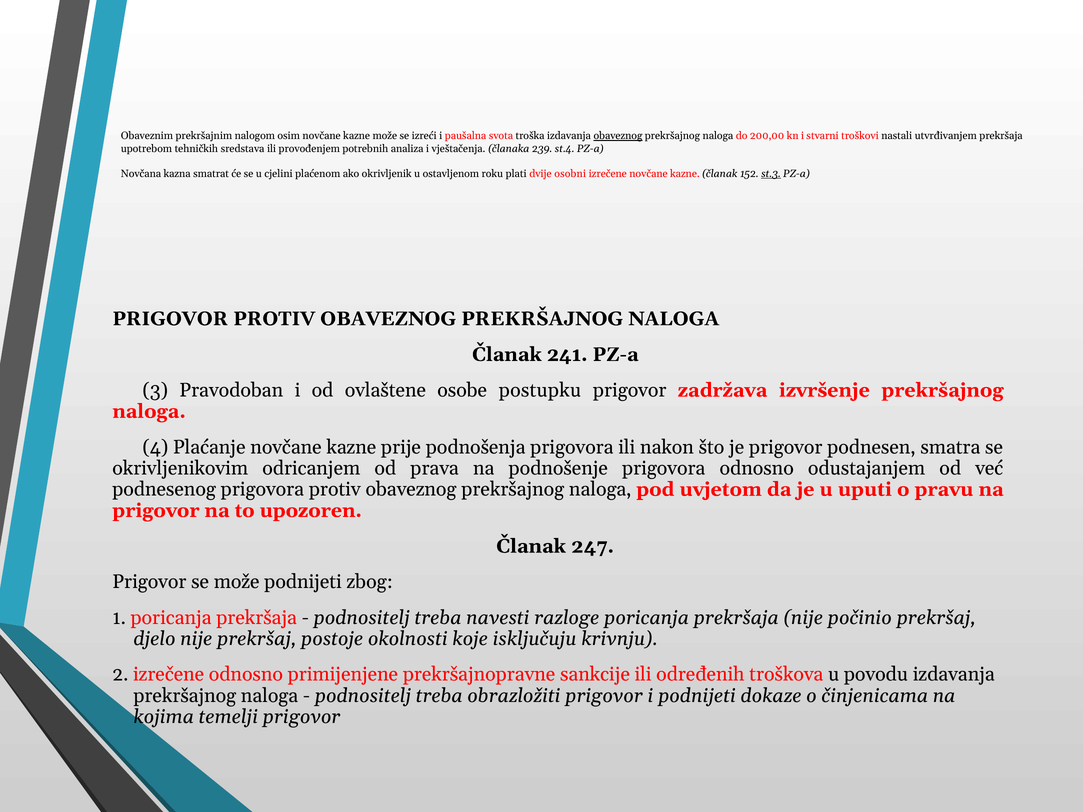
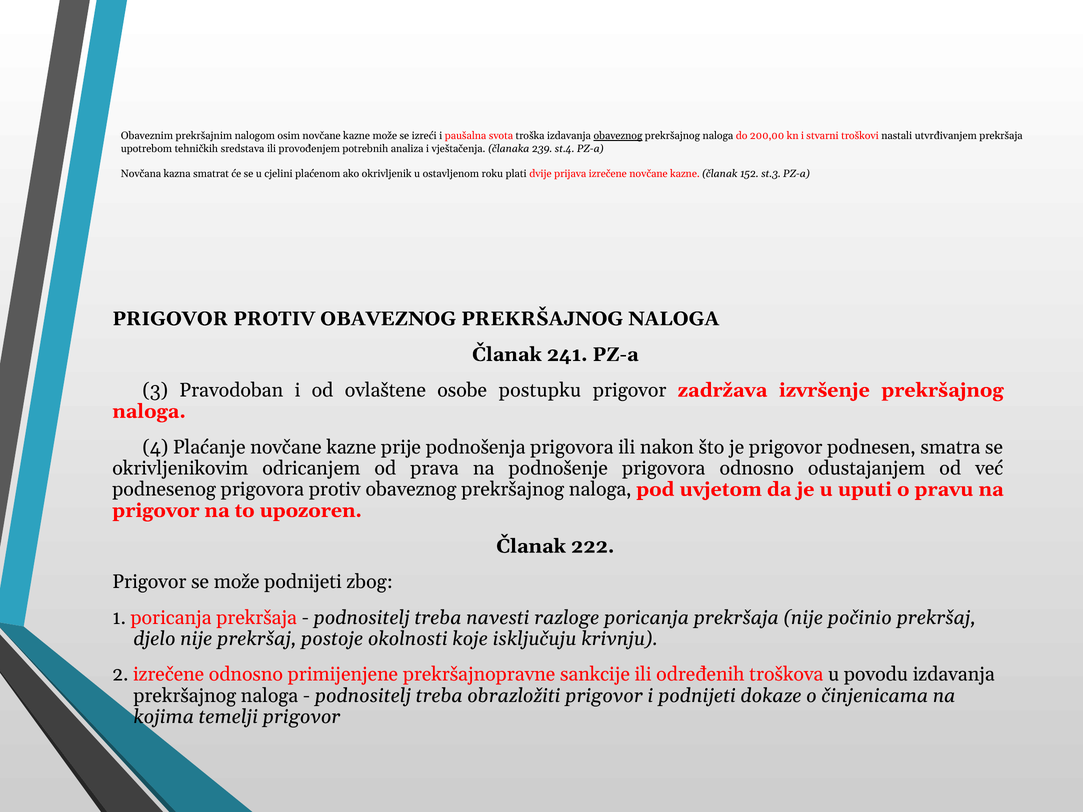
osobni: osobni -> prijava (570, 174)
st.3 underline: present -> none (771, 174)
247: 247 -> 222 (593, 546)
